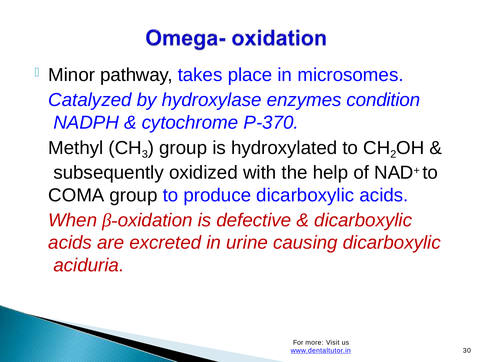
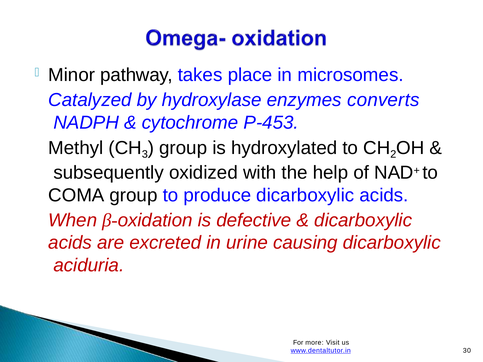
condition: condition -> converts (383, 100)
P-370: P-370 -> P-453 (271, 123)
